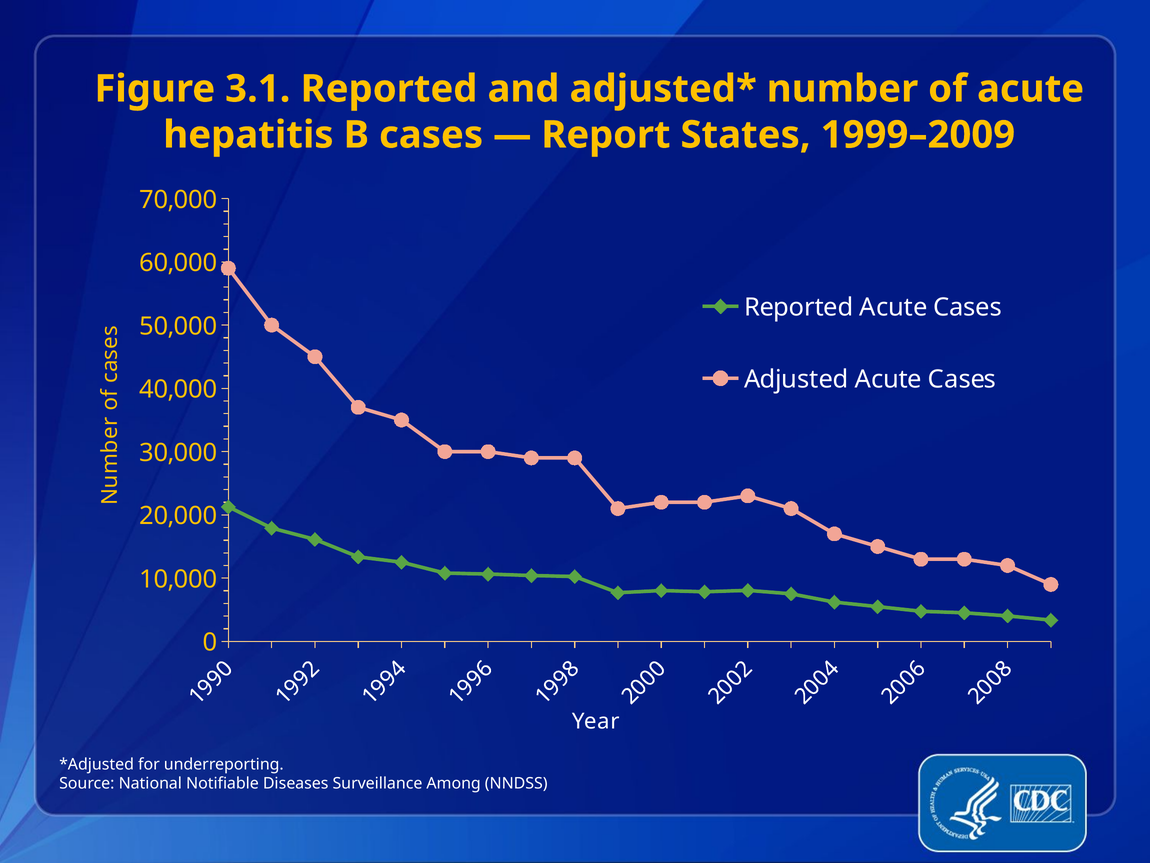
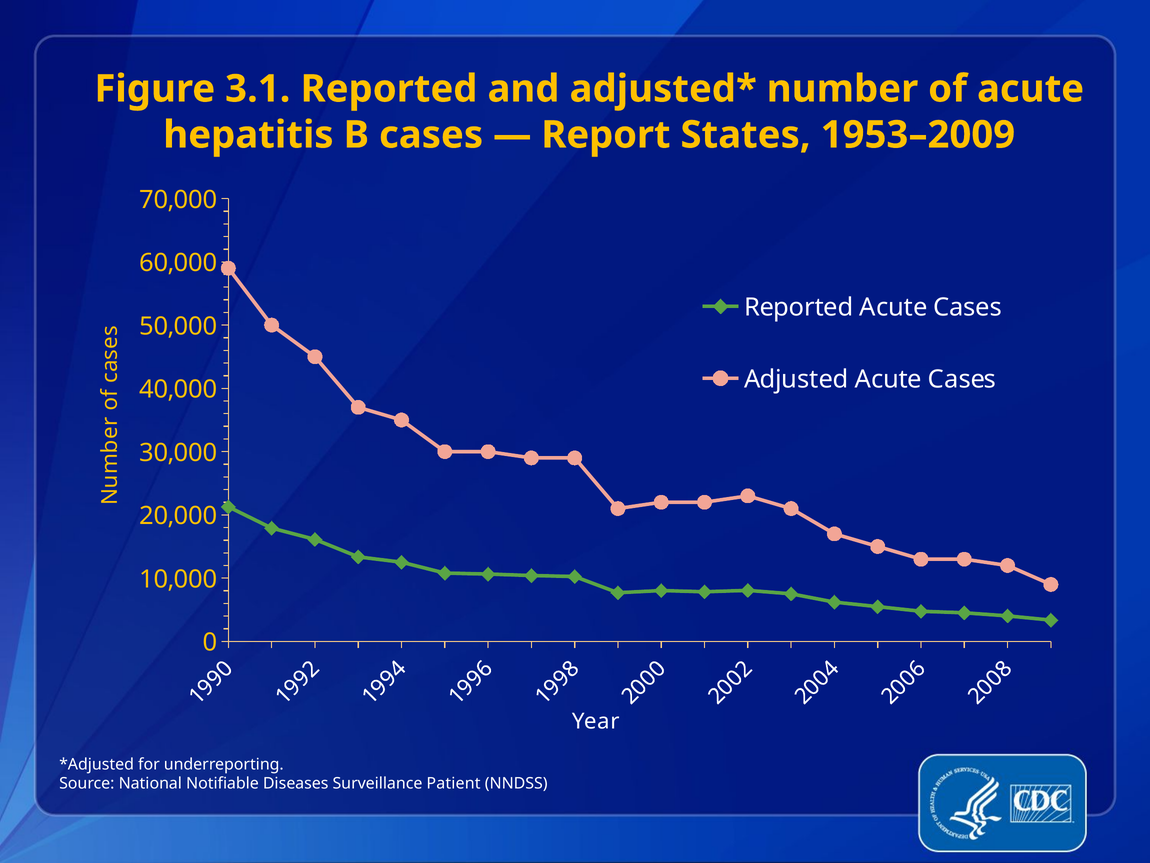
1999–2009: 1999–2009 -> 1953–2009 (918, 135)
Among: Among -> Patient (454, 783)
